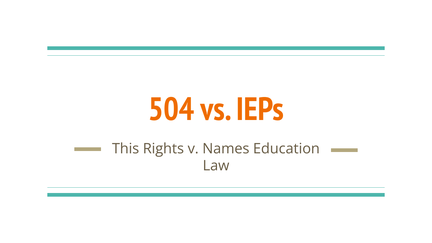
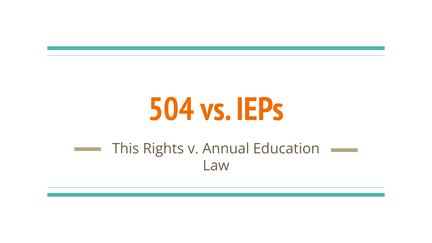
Names: Names -> Annual (226, 149)
